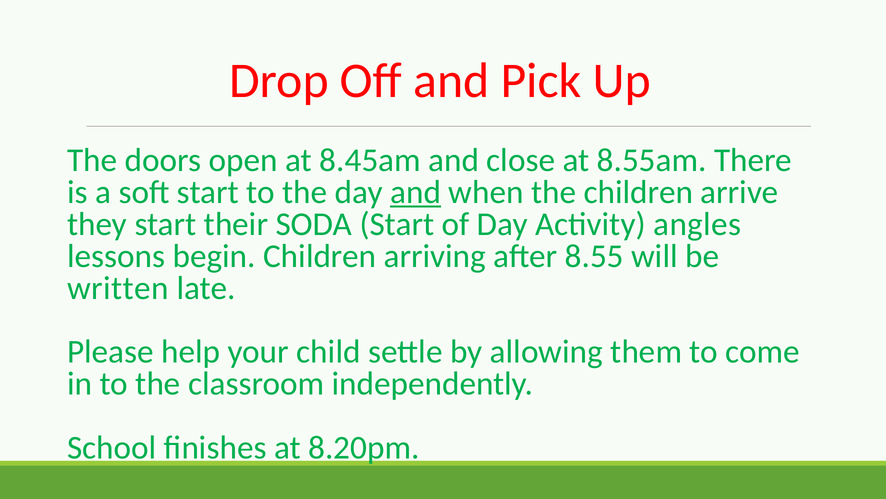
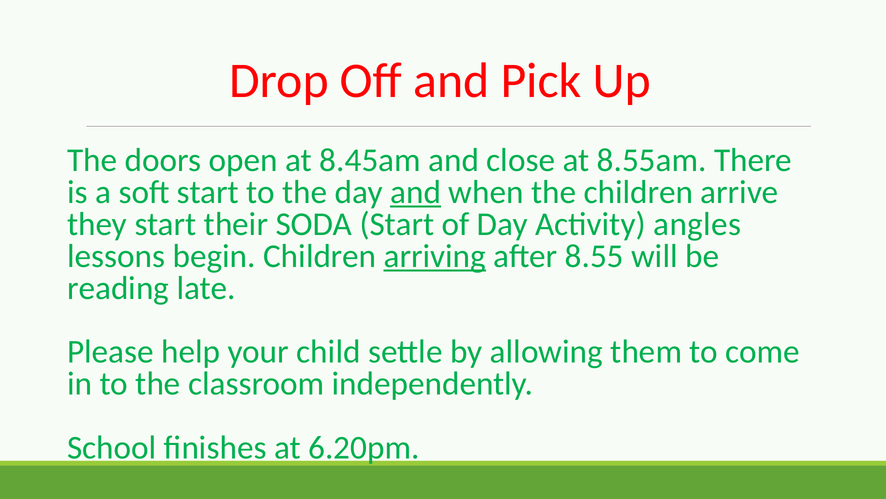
arriving underline: none -> present (435, 256)
written: written -> reading (118, 288)
8.20pm: 8.20pm -> 6.20pm (364, 447)
